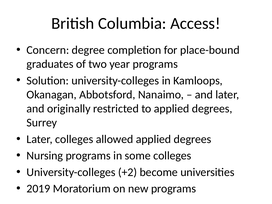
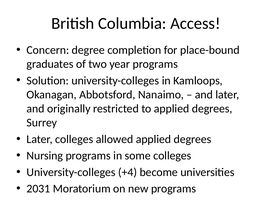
+2: +2 -> +4 (128, 172)
2019: 2019 -> 2031 (38, 189)
